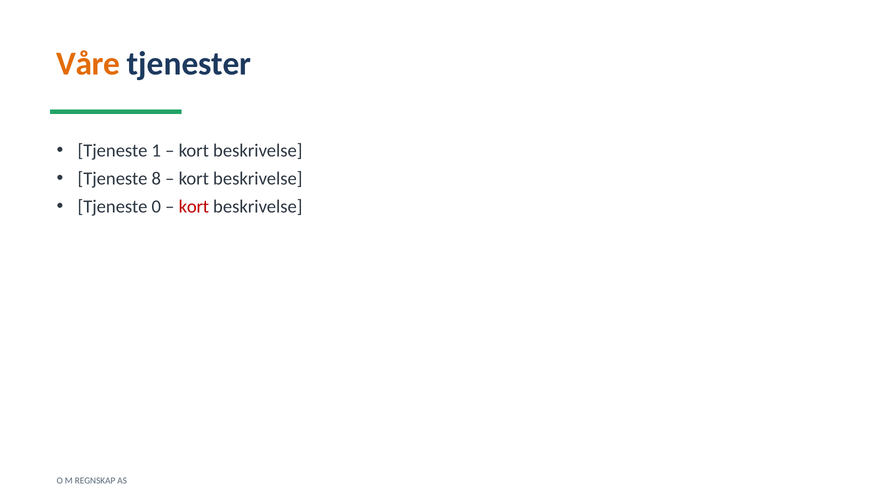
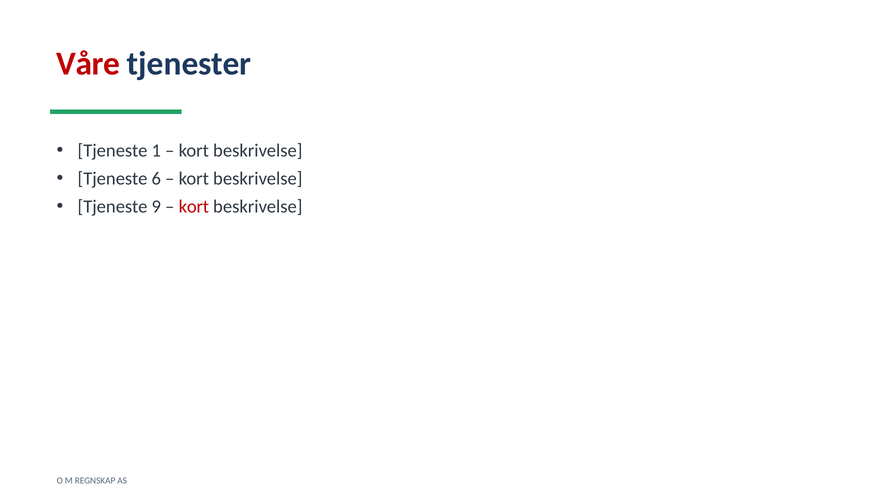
Våre colour: orange -> red (88, 64)
8: 8 -> 6 (156, 179)
0: 0 -> 9 (156, 207)
